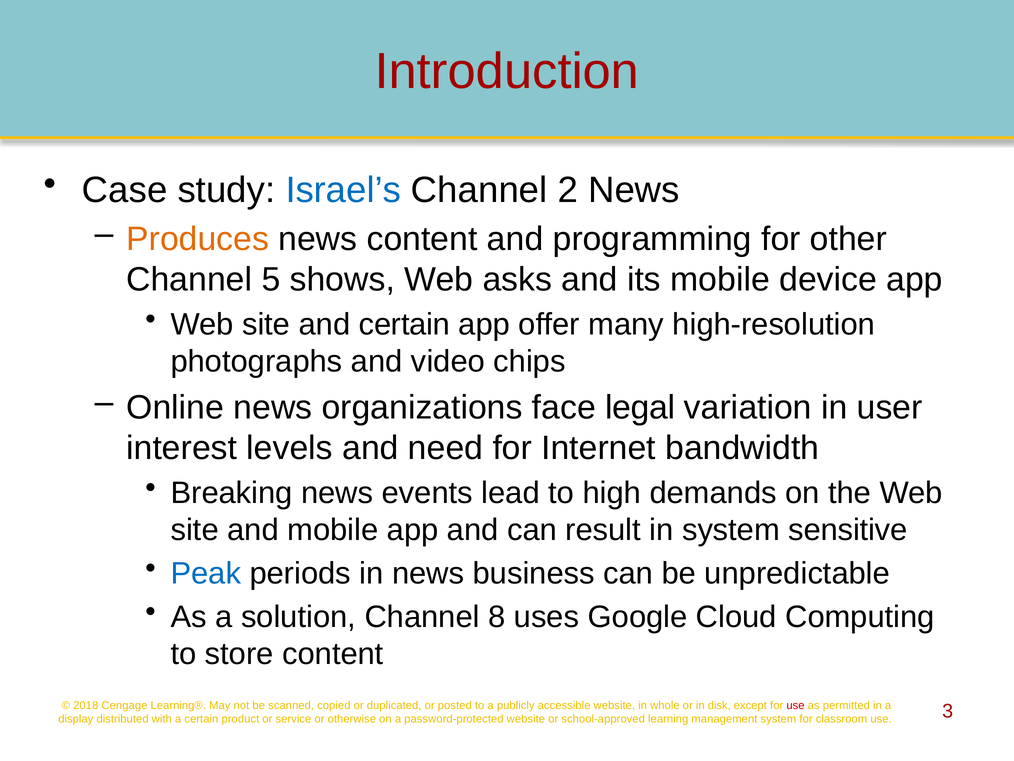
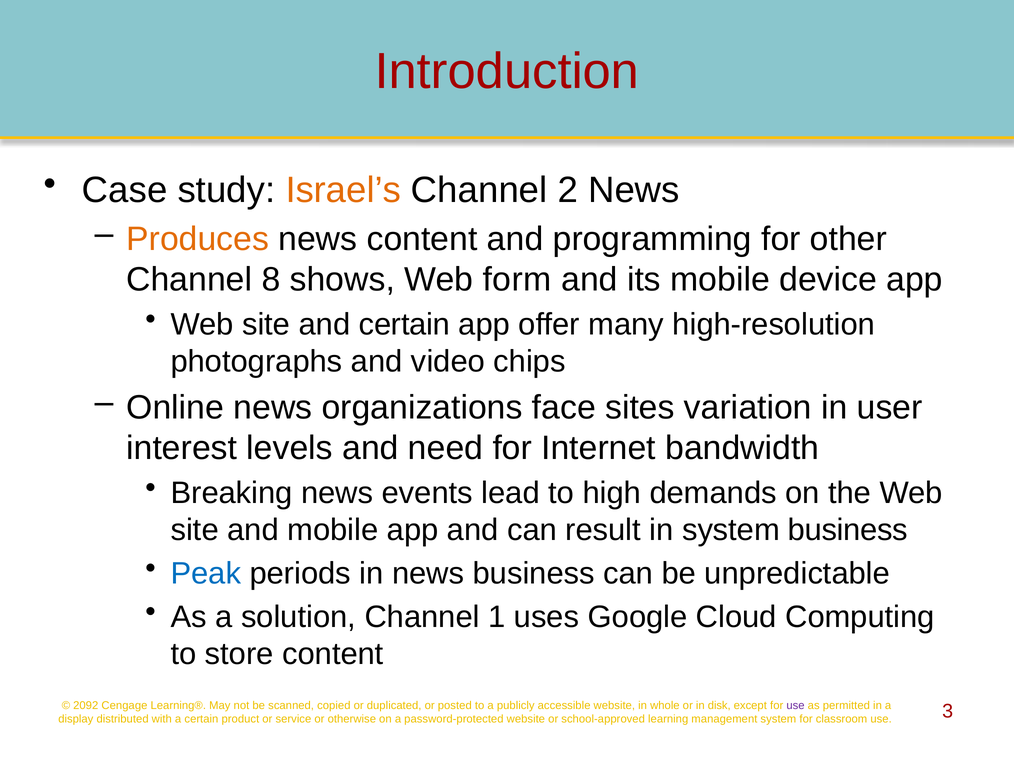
Israel’s colour: blue -> orange (343, 190)
5: 5 -> 8 (271, 280)
asks: asks -> form (517, 280)
legal: legal -> sites (640, 407)
system sensitive: sensitive -> business (848, 530)
8: 8 -> 1 (497, 617)
2018: 2018 -> 2092 (86, 705)
use colour: red -> purple (796, 705)
